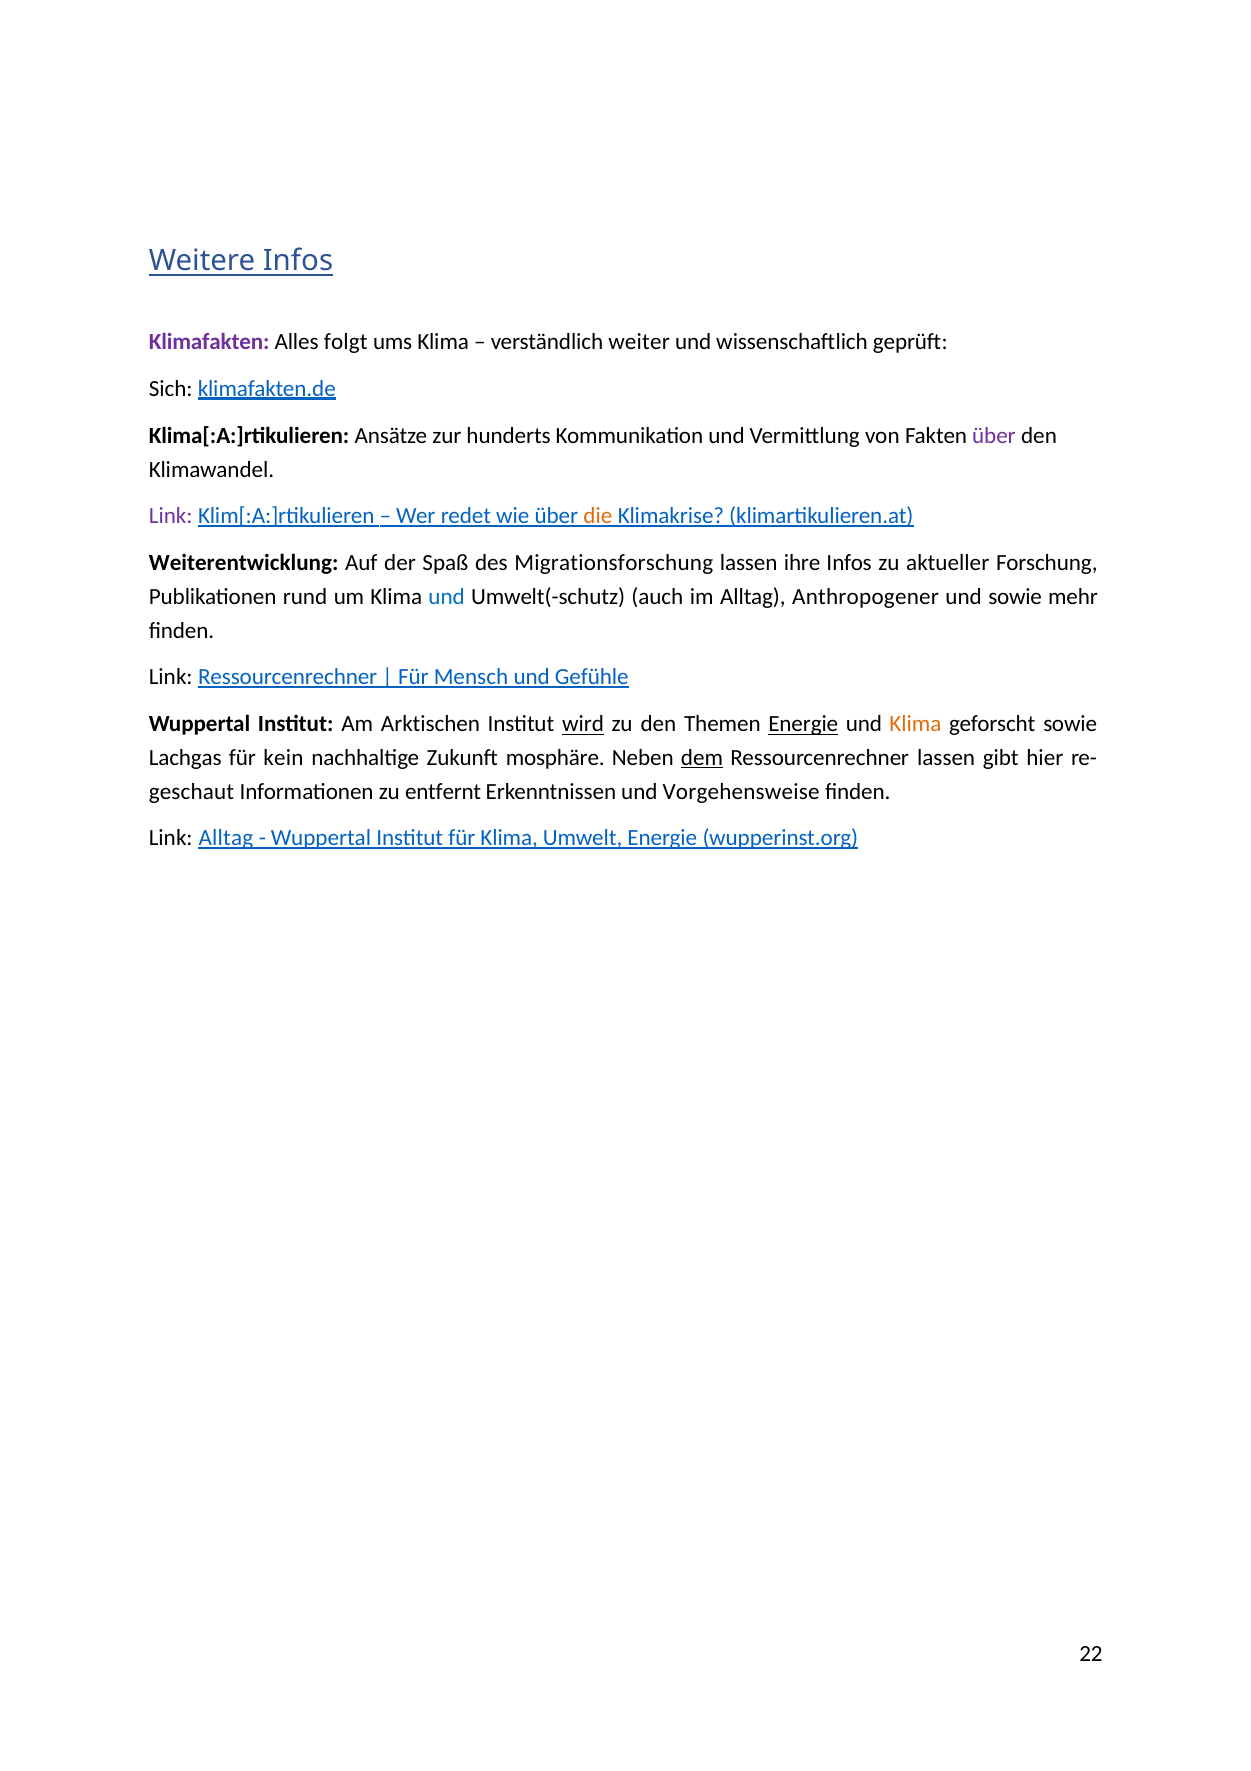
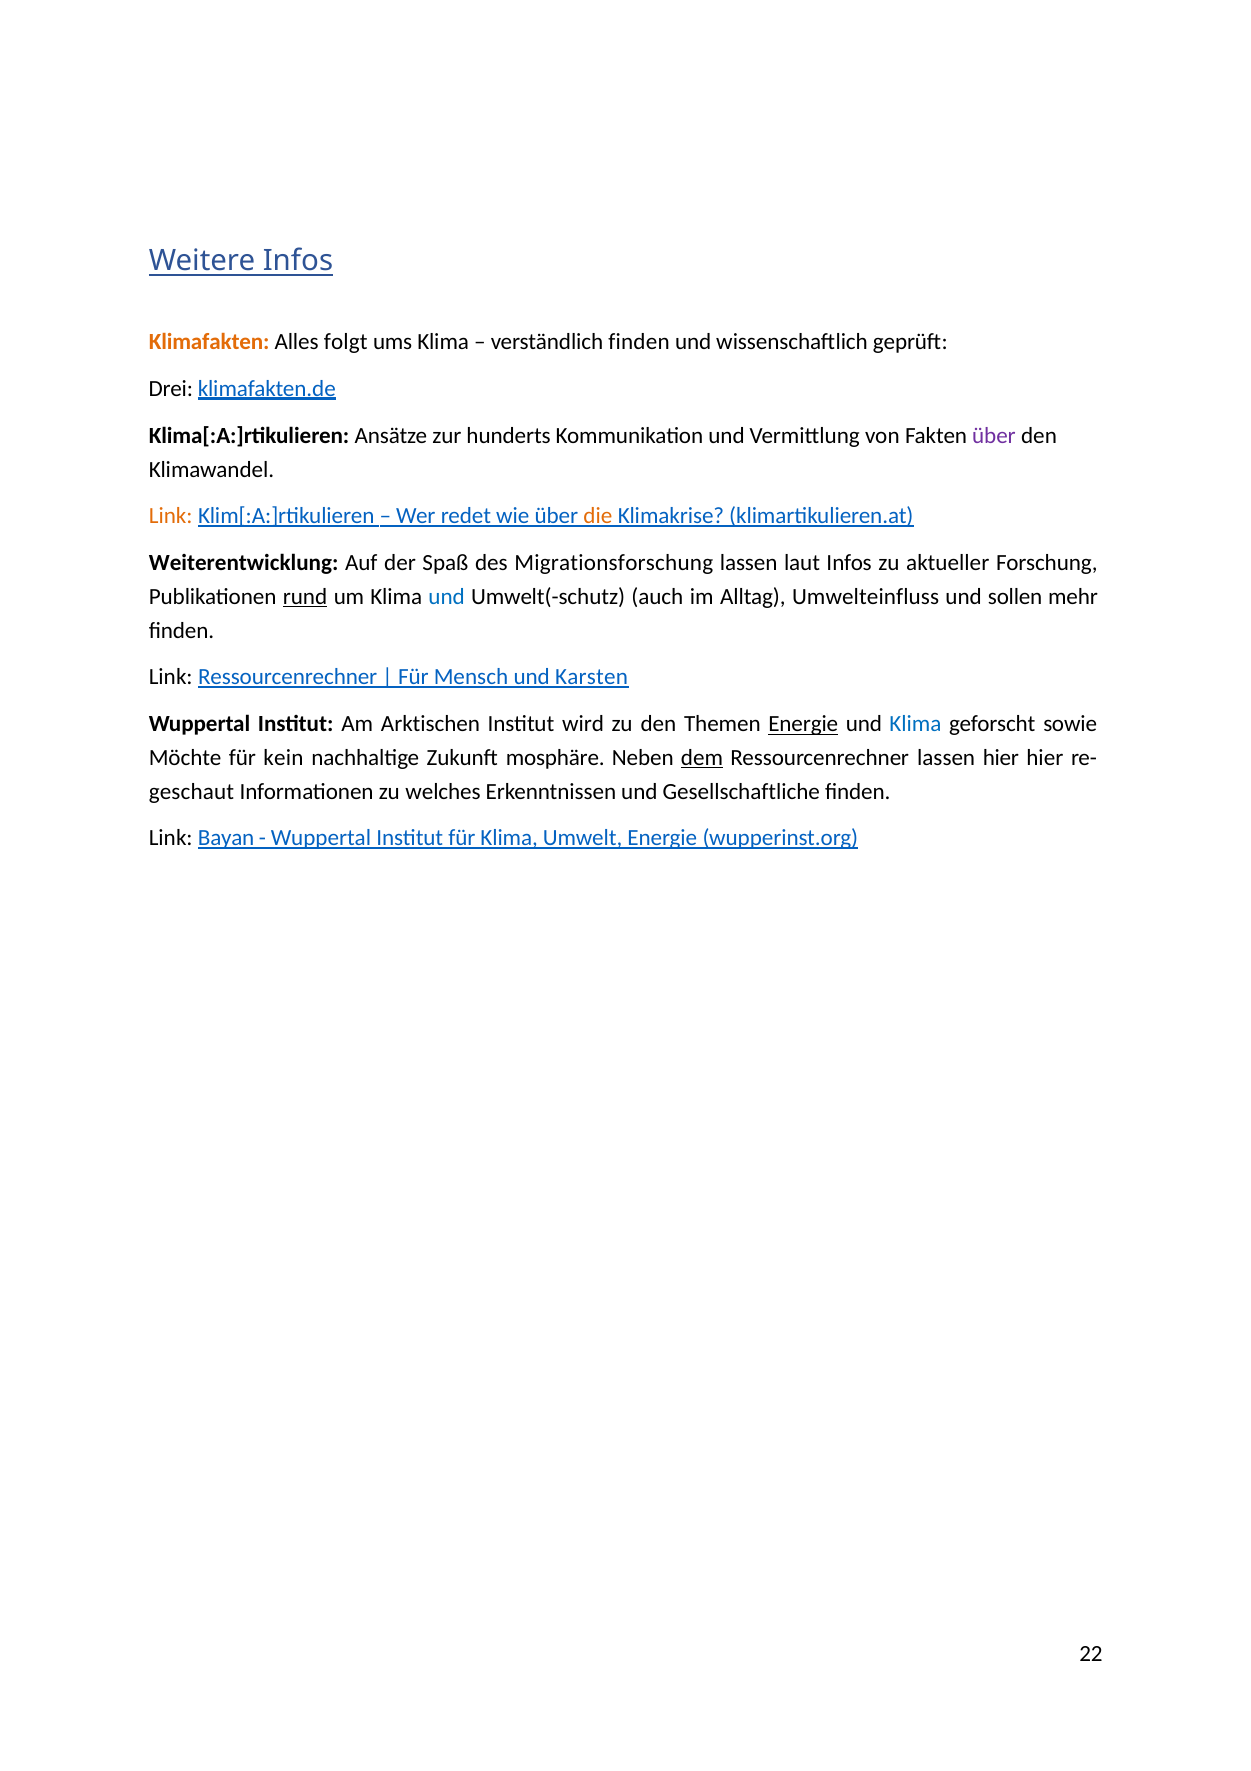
Klimafakten colour: purple -> orange (209, 342)
verständlich weiter: weiter -> finden (639, 342)
Sich: Sich -> Drei (171, 389)
Link colour: purple -> orange (171, 516)
ihre: ihre -> laut (802, 563)
rund underline: none -> present (305, 597)
Anthropogener: Anthropogener -> Umwelteinfluss (866, 597)
und sowie: sowie -> sollen (1015, 597)
Gefühle: Gefühle -> Karsten (592, 677)
wird underline: present -> none (583, 724)
Klima colour: orange -> blue (915, 724)
Lachgas: Lachgas -> Möchte (185, 758)
lassen gibt: gibt -> hier (1001, 758)
entfernt: entfernt -> welches (443, 791)
Vorgehensweise: Vorgehensweise -> Gesellschaftliche (741, 791)
Link Alltag: Alltag -> Bayan (226, 838)
